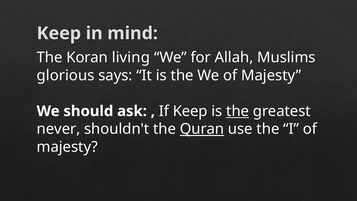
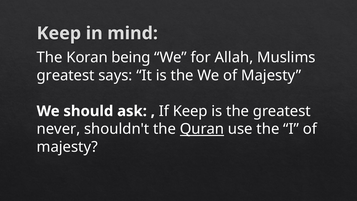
living: living -> being (131, 58)
glorious: glorious -> greatest (66, 75)
the underline: present -> none (238, 111)
